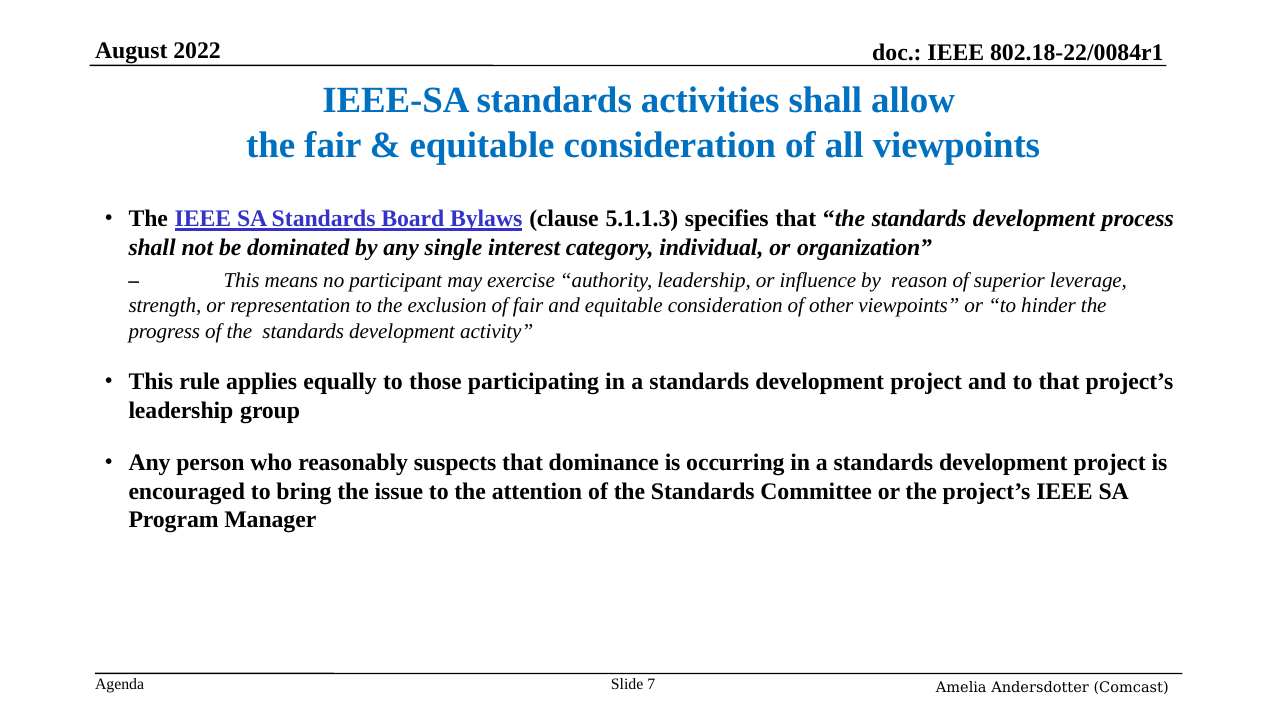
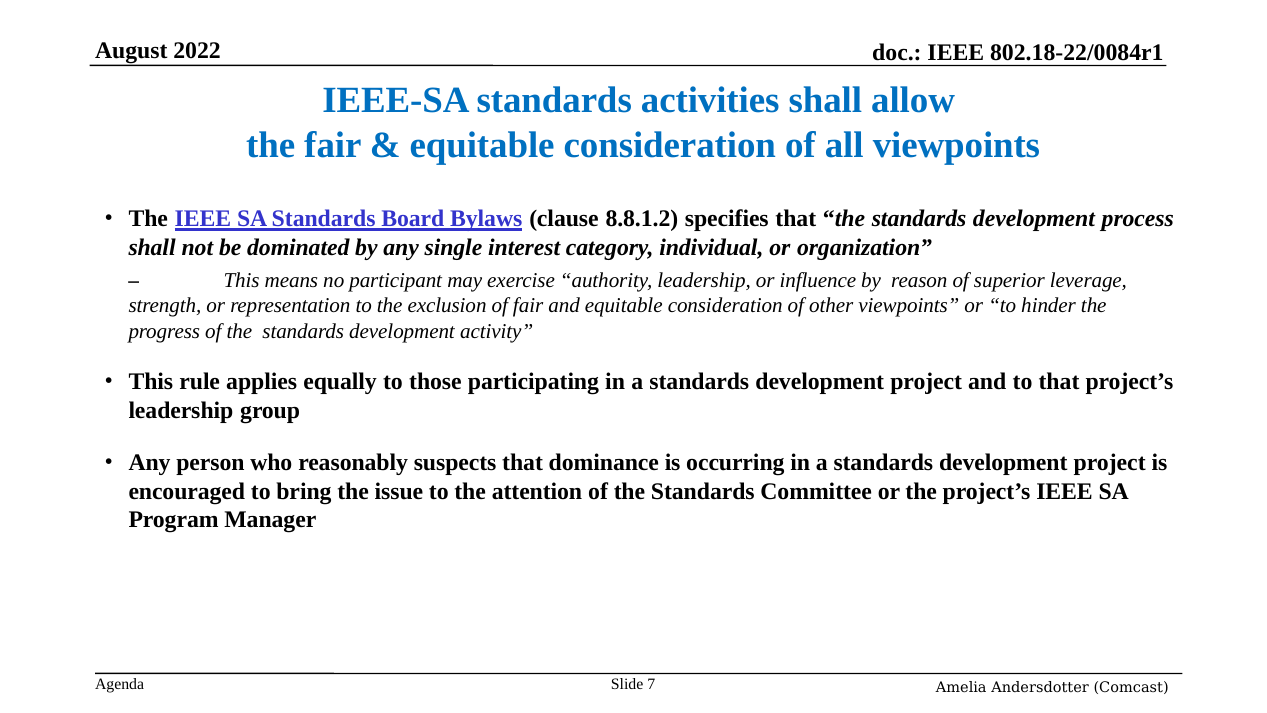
5.1.1.3: 5.1.1.3 -> 8.8.1.2 (642, 219)
